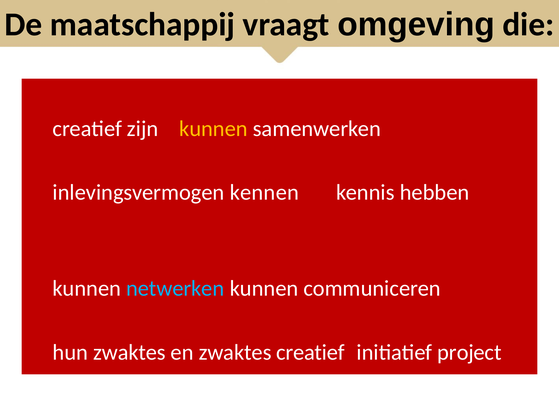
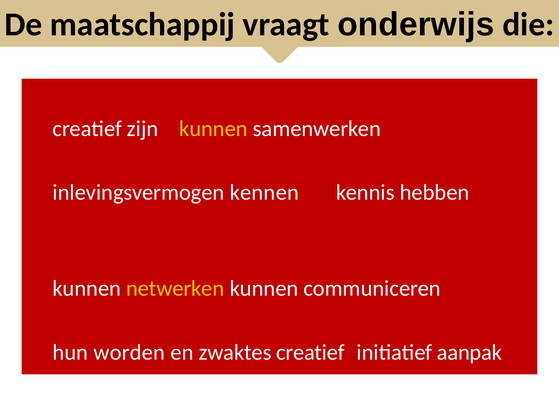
omgeving: omgeving -> onderwijs (416, 24)
netwerken colour: light blue -> yellow (175, 289)
hun zwaktes: zwaktes -> worden (129, 353)
project: project -> aanpak (469, 353)
